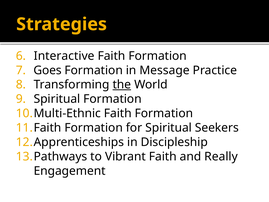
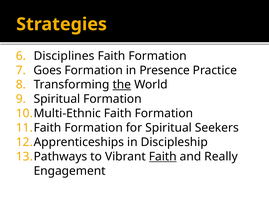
Interactive: Interactive -> Disciplines (64, 56)
Message: Message -> Presence (165, 70)
Faith underline: none -> present (163, 156)
